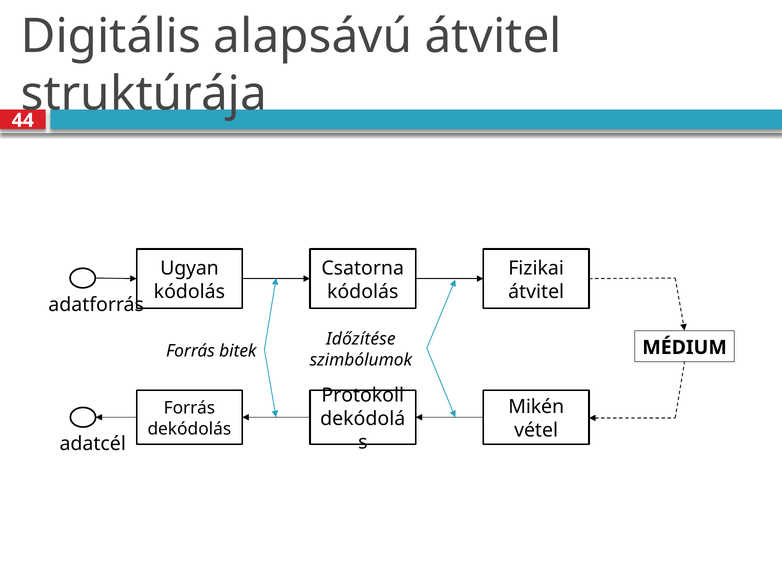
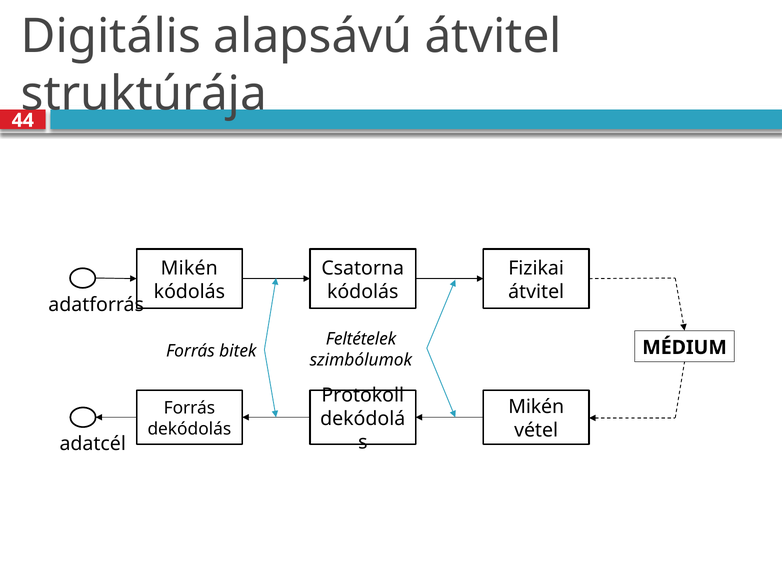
Ugyan: Ugyan -> Mikén (189, 268)
Időzítése: Időzítése -> Feltételek (361, 339)
